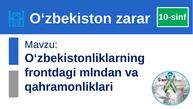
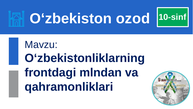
zarar: zarar -> ozod (133, 18)
